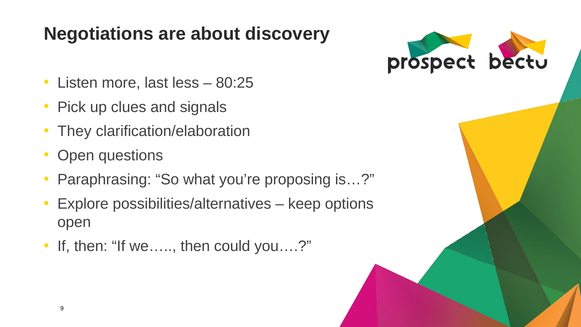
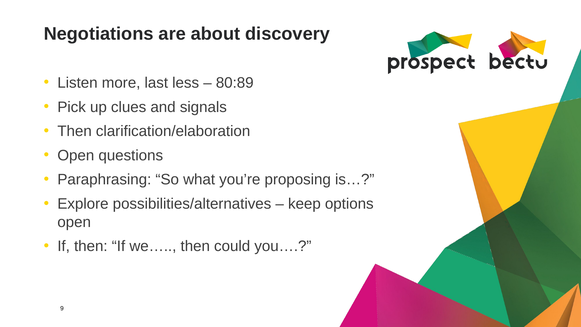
80:25: 80:25 -> 80:89 (235, 83)
They: They -> Then (75, 131)
